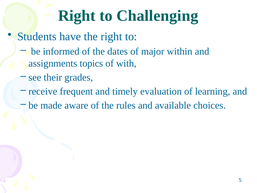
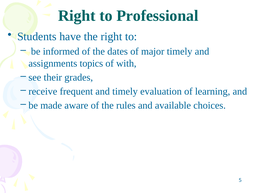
Challenging: Challenging -> Professional (157, 16)
major within: within -> timely (180, 51)
